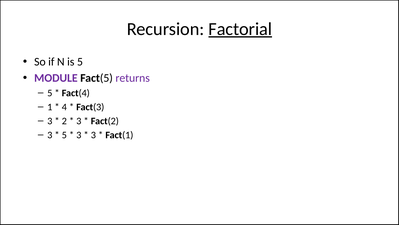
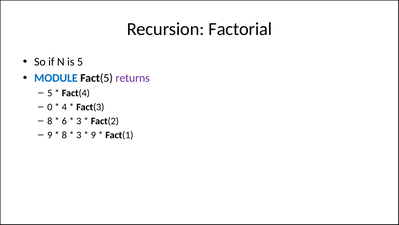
Factorial underline: present -> none (240, 29)
MODULE colour: purple -> blue (56, 78)
1: 1 -> 0 (50, 107)
3: 3 -> 8 (50, 121)
2: 2 -> 6 (64, 121)
3: 3 -> 9 (50, 135)
5: 5 -> 8 (64, 135)
3: 3 -> 9 (93, 135)
